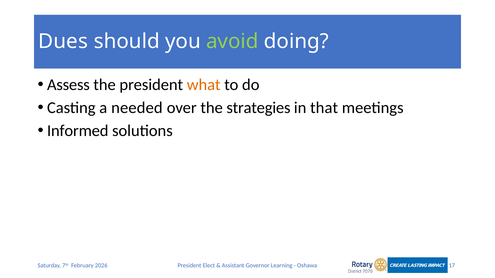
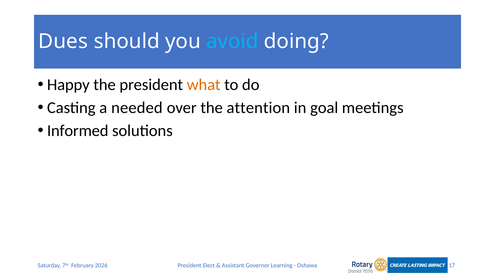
avoid colour: light green -> light blue (232, 42)
Assess: Assess -> Happy (68, 85)
strategies: strategies -> attention (258, 108)
that: that -> goal (324, 108)
